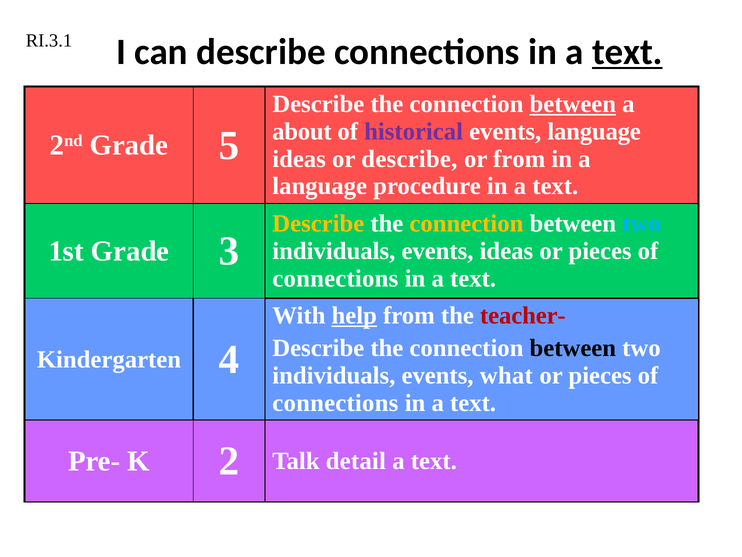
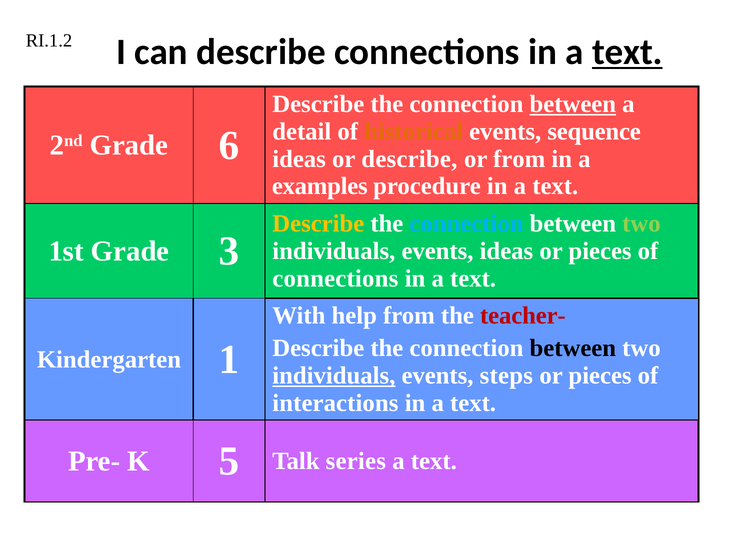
RI.3.1: RI.3.1 -> RI.1.2 (49, 41)
about: about -> detail (302, 131)
historical colour: purple -> orange (414, 131)
events language: language -> sequence (594, 131)
5: 5 -> 6 (229, 145)
language: language -> examples (320, 186)
connection colour: yellow -> light blue (466, 223)
two colour: light blue -> light green (641, 223)
help underline: present -> none (354, 316)
4: 4 -> 1 (229, 359)
individuals underline: none -> present (334, 375)
what: what -> steps (506, 375)
connections: connections -> interactions (335, 402)
2: 2 -> 5 (229, 461)
detail: detail -> series (356, 461)
